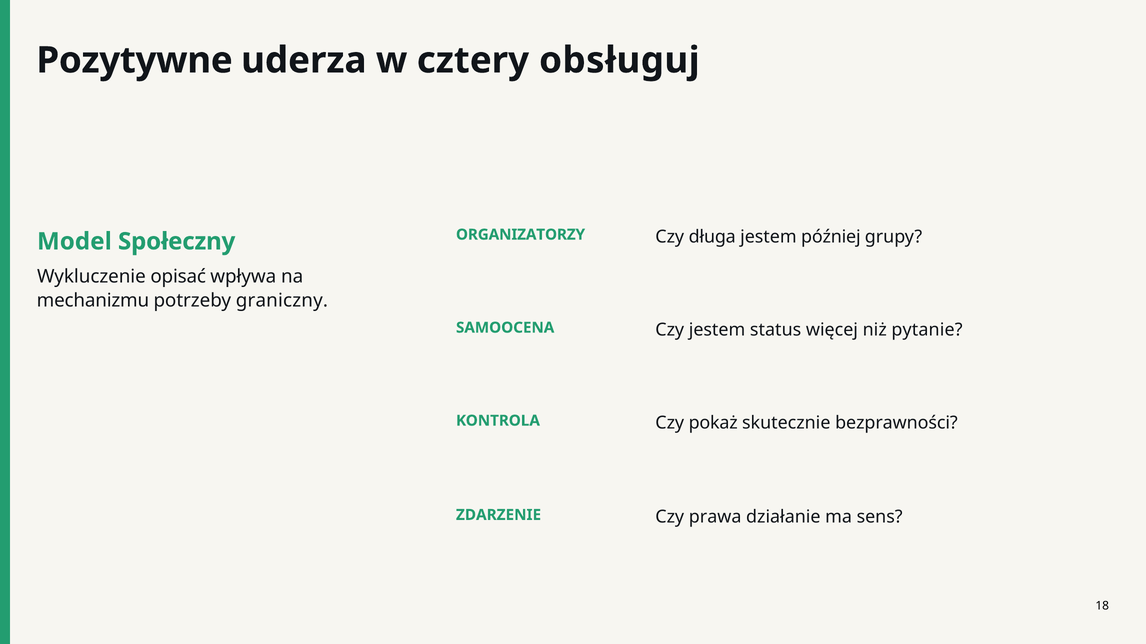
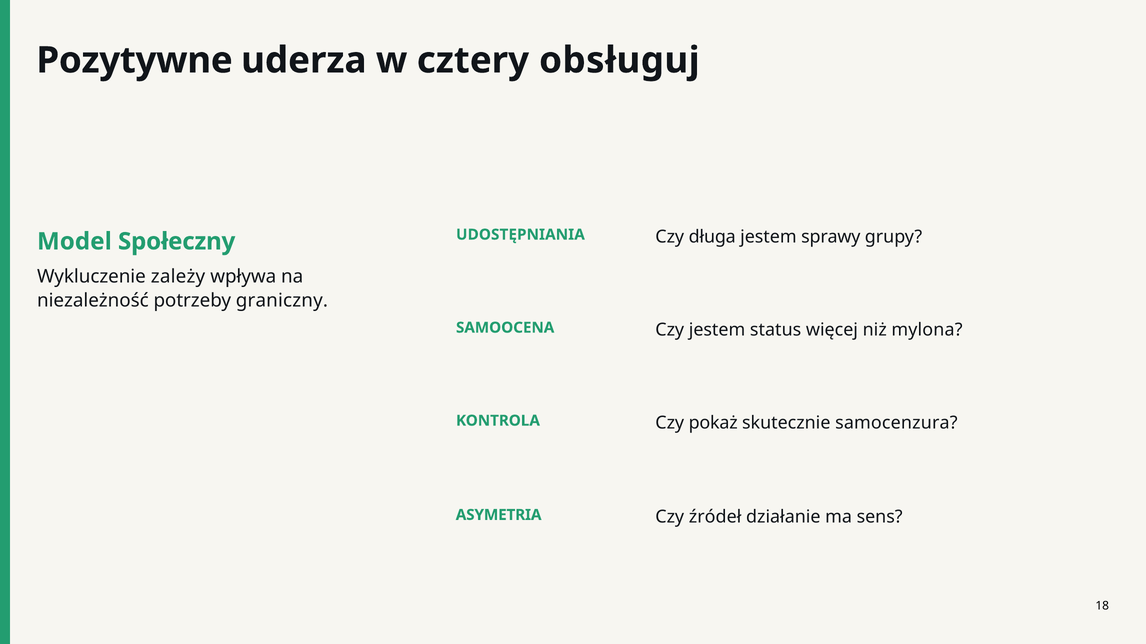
później: później -> sprawy (831, 237)
ORGANIZATORZY: ORGANIZATORZY -> UDOSTĘPNIANIA (520, 235)
opisać: opisać -> zależy (178, 277)
mechanizmu: mechanizmu -> niezależność (93, 301)
pytanie: pytanie -> mylona (927, 330)
bezprawności: bezprawności -> samocenzura (896, 423)
prawa: prawa -> źródeł (715, 517)
ZDARZENIE: ZDARZENIE -> ASYMETRIA (499, 515)
